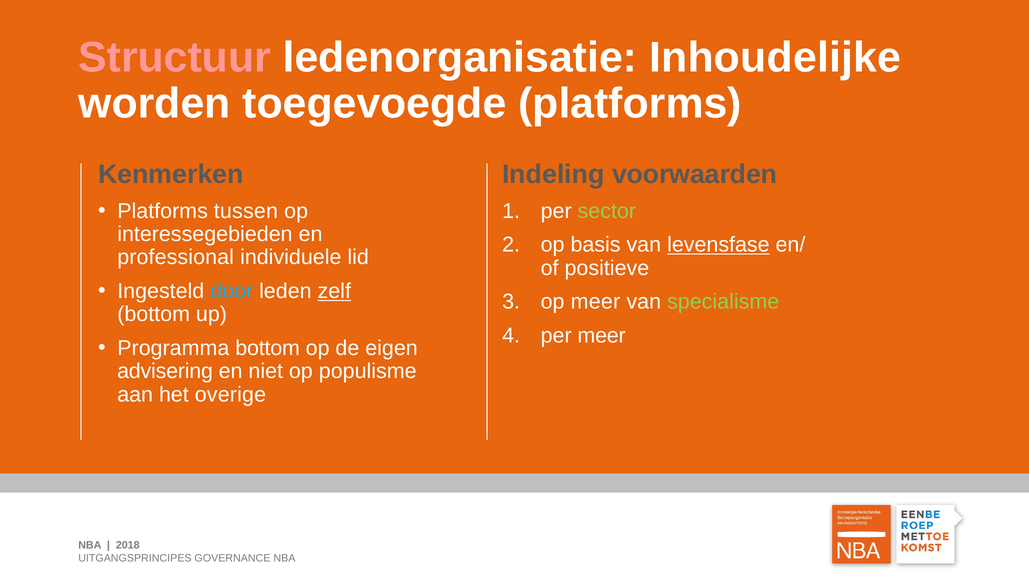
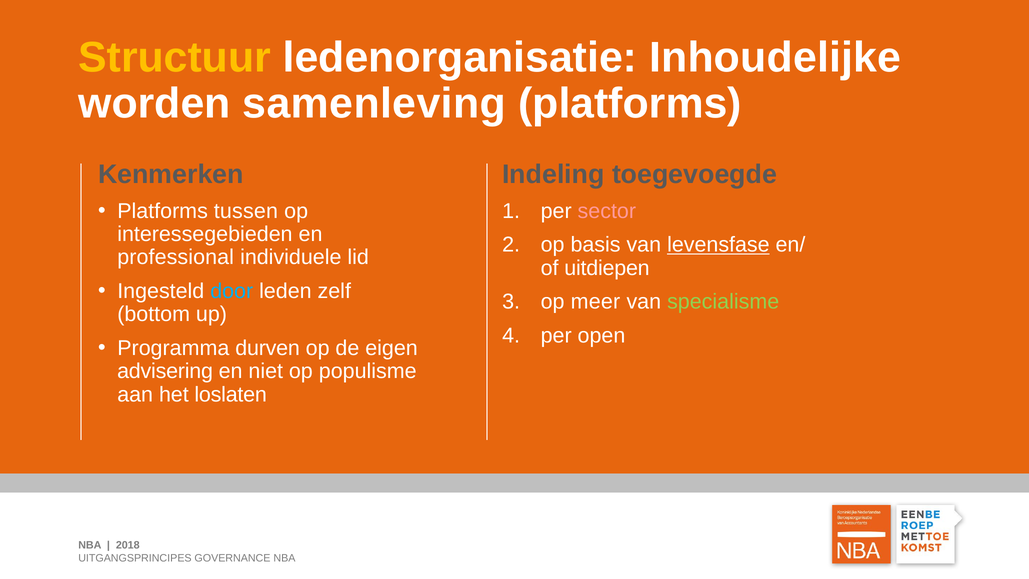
Structuur colour: pink -> yellow (175, 57)
toegevoegde: toegevoegde -> samenleving (374, 104)
voorwaarden: voorwaarden -> toegevoegde (695, 174)
sector colour: light green -> pink (607, 211)
positieve: positieve -> uitdiepen (607, 268)
zelf underline: present -> none (334, 291)
per meer: meer -> open (601, 336)
Programma bottom: bottom -> durven (268, 348)
overige: overige -> loslaten (231, 394)
